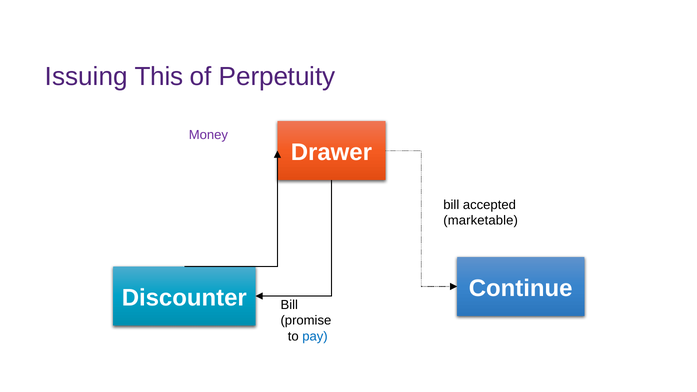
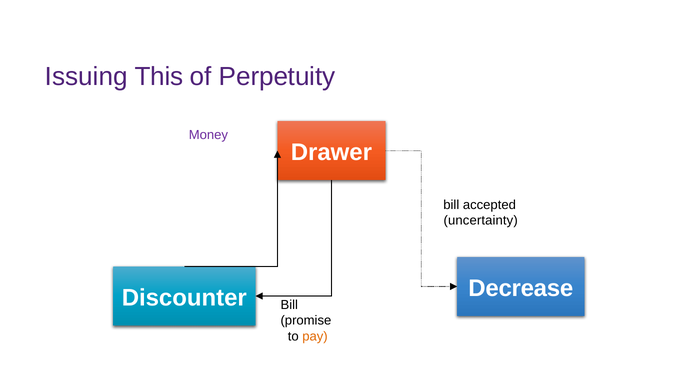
marketable: marketable -> uncertainty (481, 221)
Continue: Continue -> Decrease (521, 288)
pay colour: blue -> orange (315, 336)
